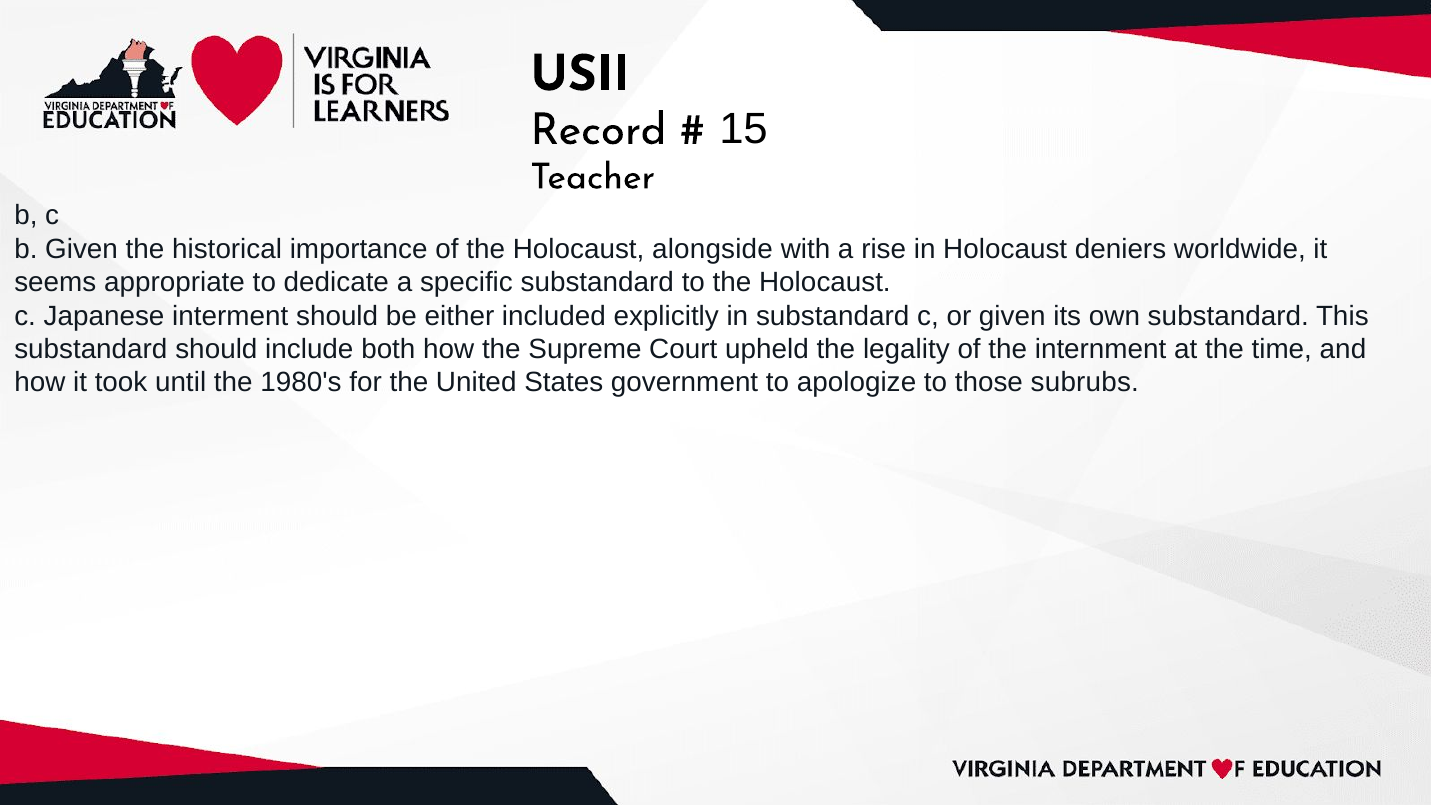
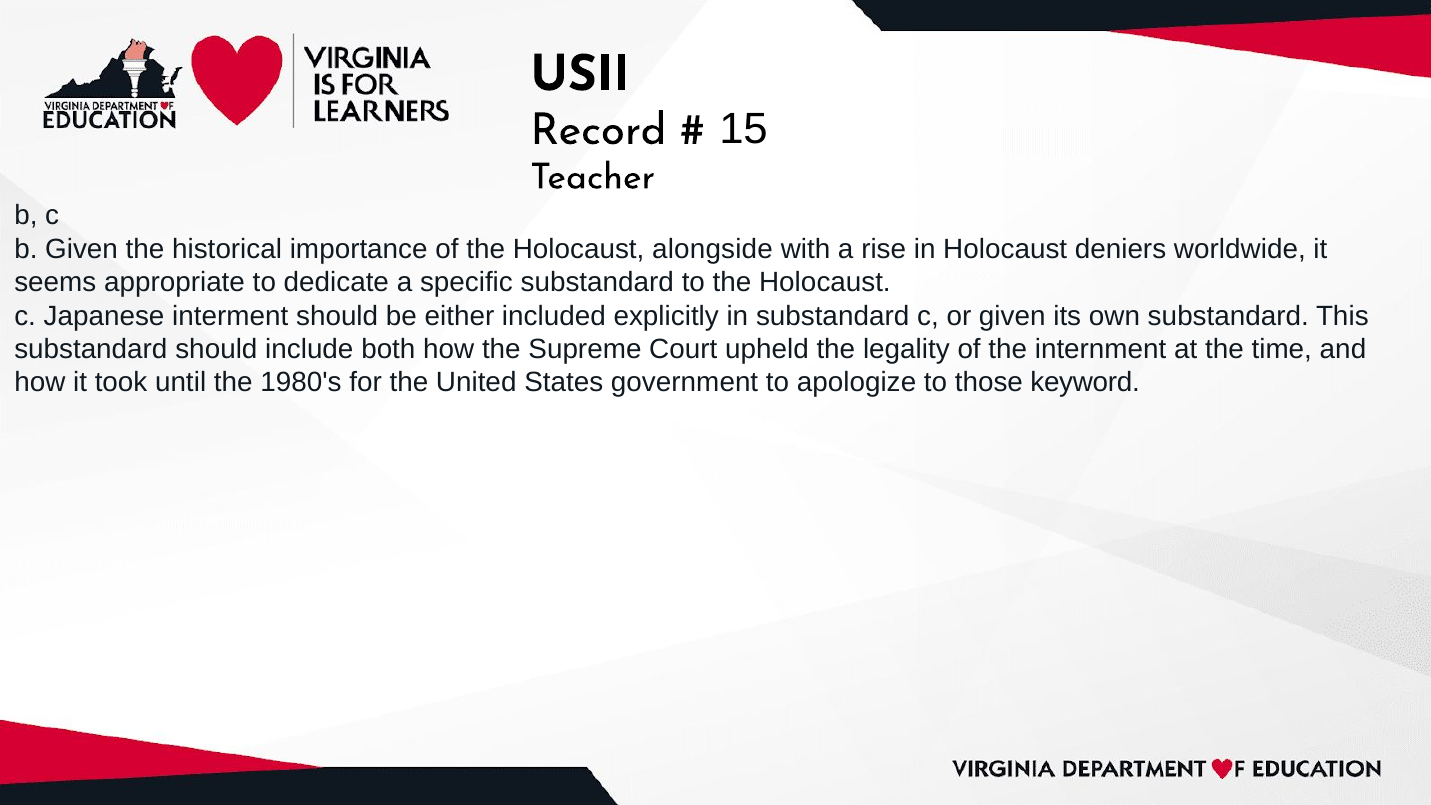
subrubs: subrubs -> keyword (1085, 383)
